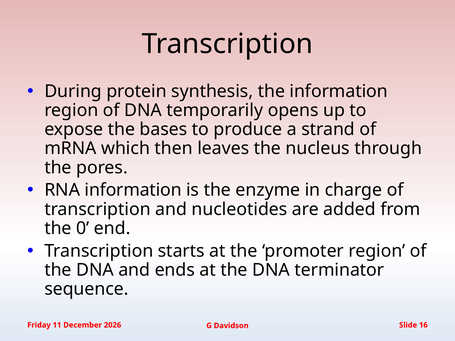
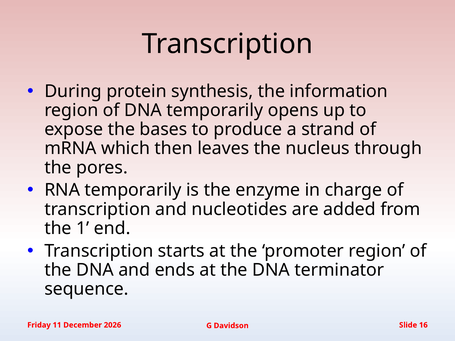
RNA information: information -> temporarily (133, 190)
0: 0 -> 1 (83, 228)
